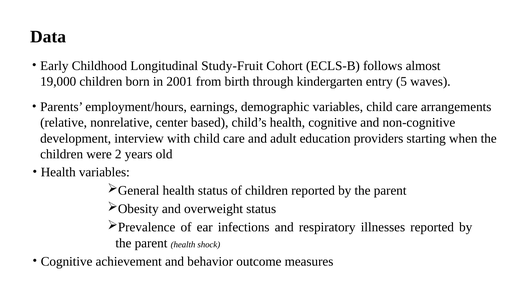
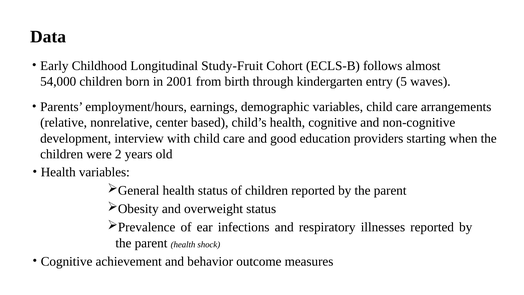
19,000: 19,000 -> 54,000 (58, 81)
adult: adult -> good (283, 138)
